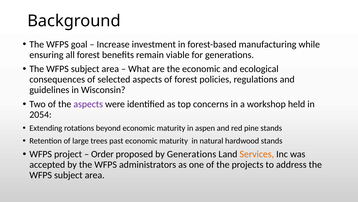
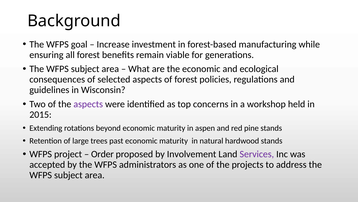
2054: 2054 -> 2015 (41, 114)
by Generations: Generations -> Involvement (192, 154)
Services colour: orange -> purple (257, 154)
